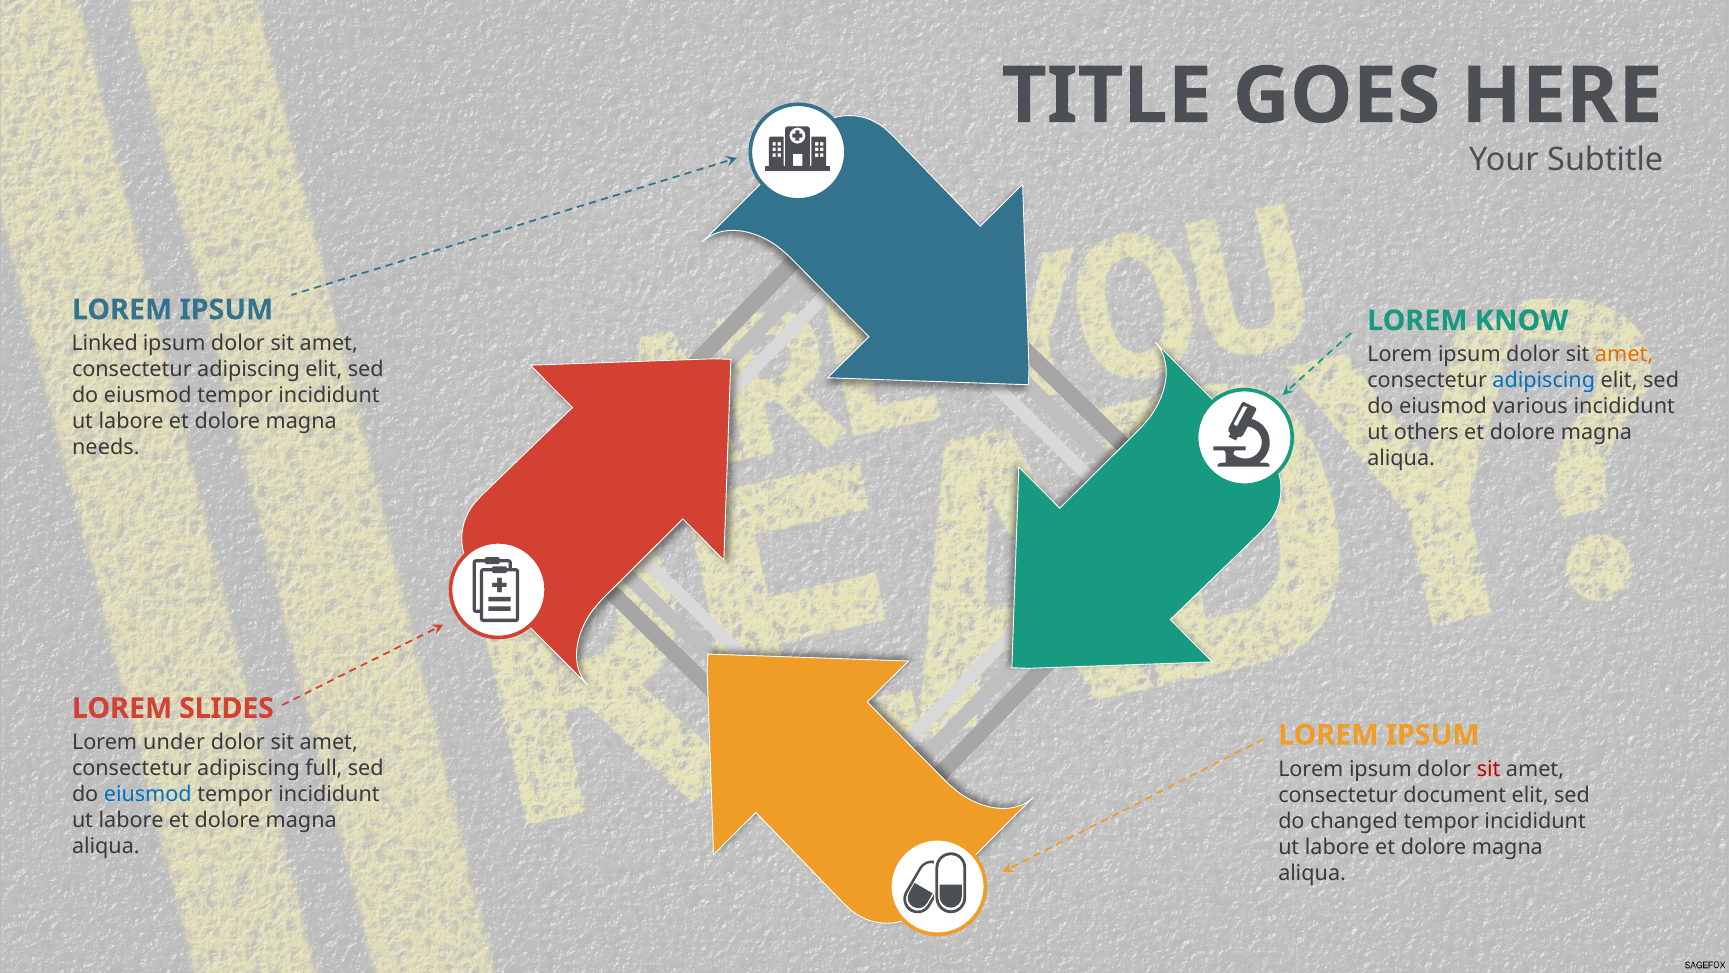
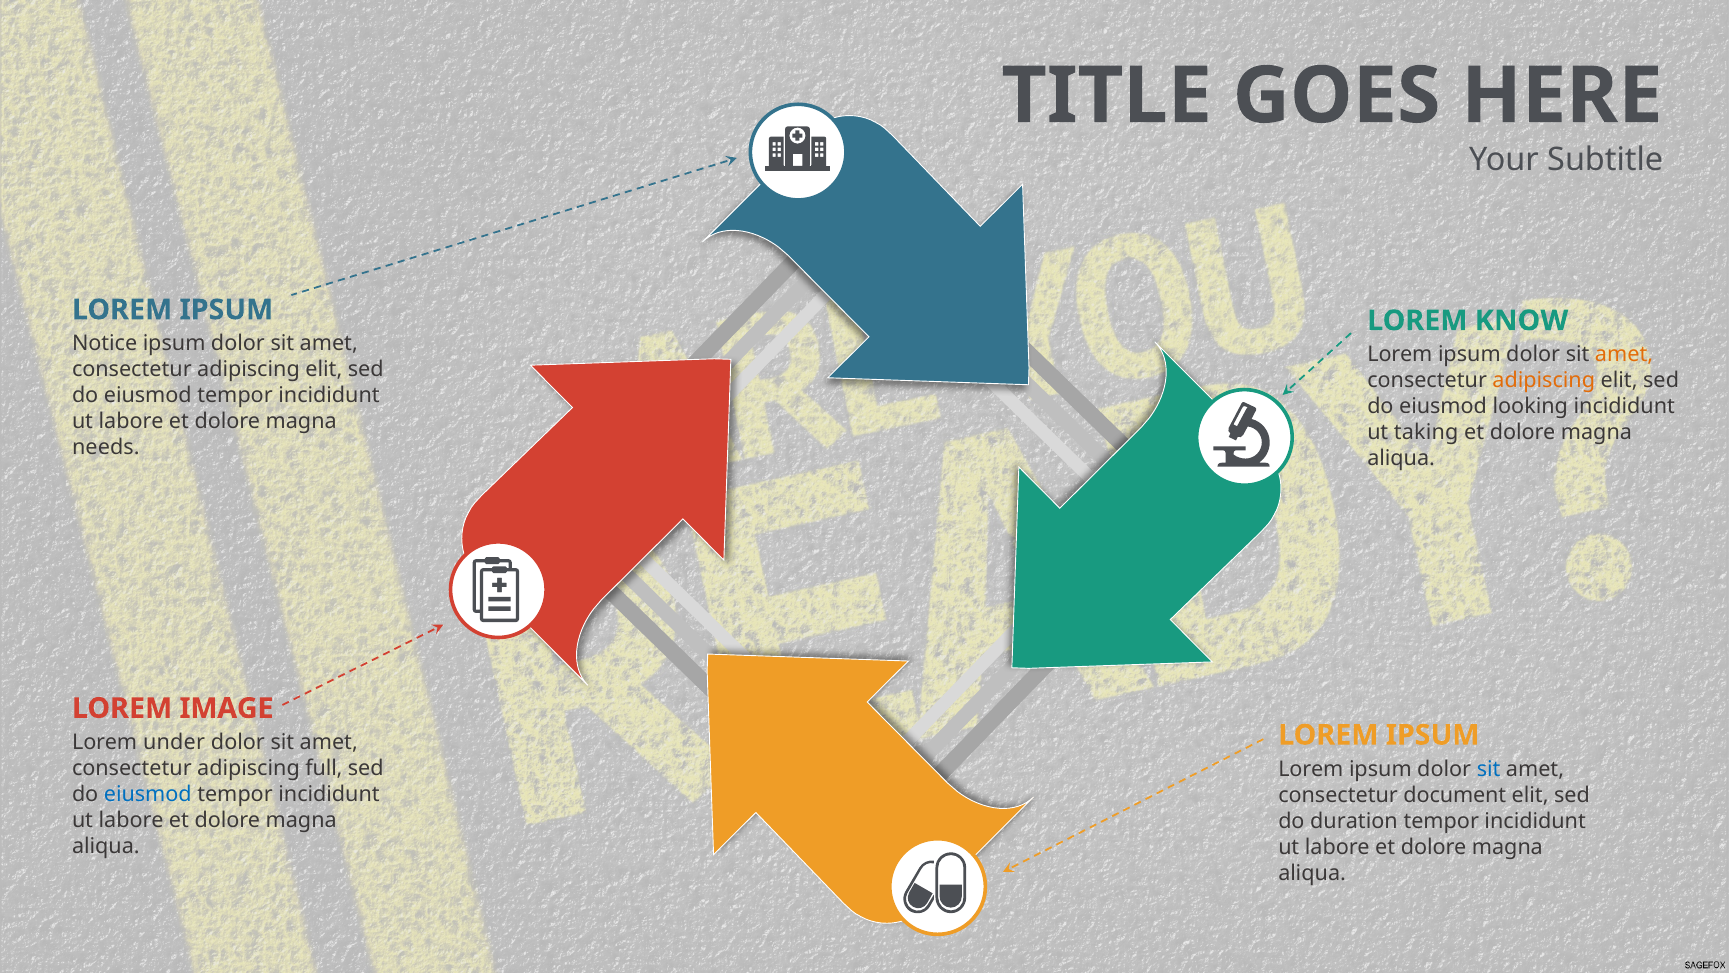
Linked: Linked -> Notice (105, 344)
adipiscing colour: blue -> orange (1544, 381)
various: various -> looking (1530, 407)
others: others -> taking (1426, 432)
SLIDES: SLIDES -> IMAGE (226, 708)
sit colour: red -> blue (1489, 769)
changed: changed -> duration (1354, 821)
